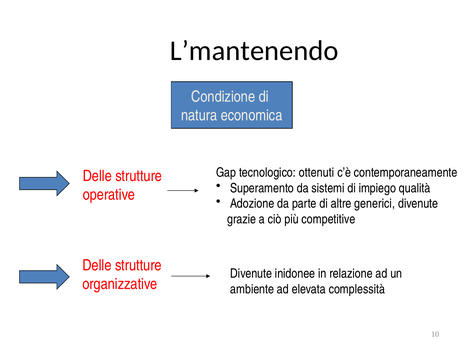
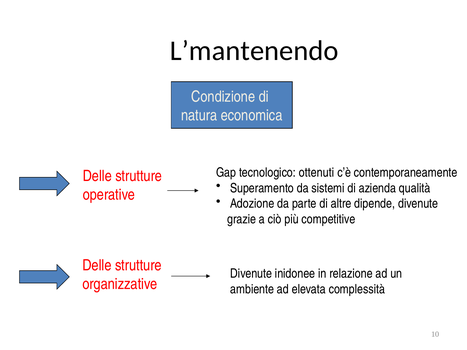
impiego: impiego -> azienda (377, 188)
generici: generici -> dipende (375, 204)
